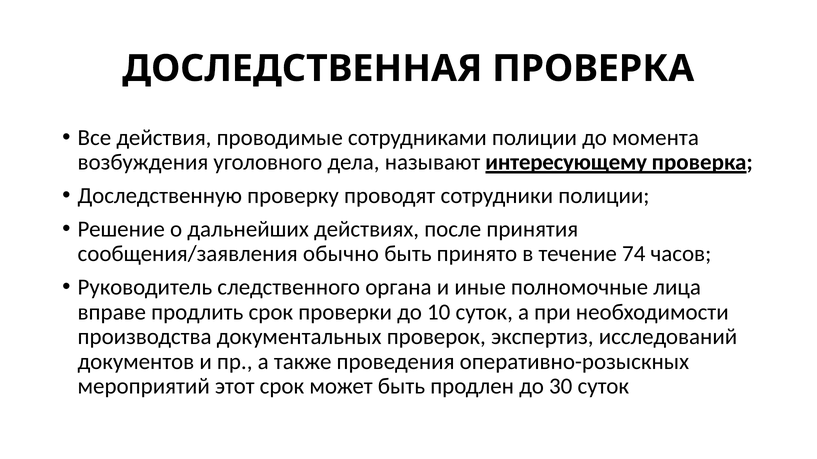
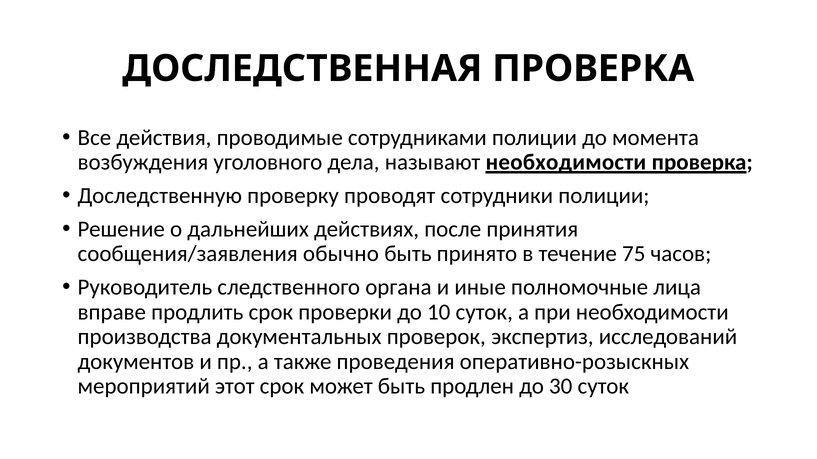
называют интересующему: интересующему -> необходимости (566, 163)
74: 74 -> 75 (634, 254)
